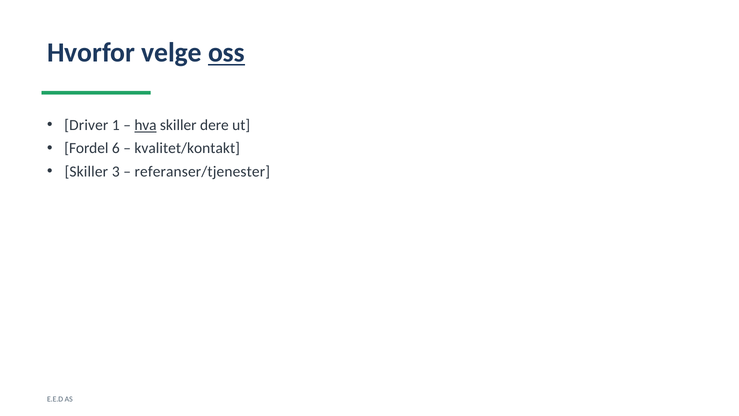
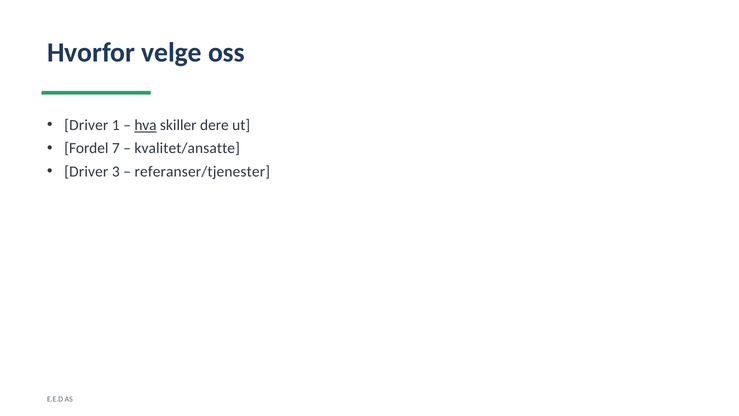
oss underline: present -> none (227, 53)
6: 6 -> 7 (116, 148)
kvalitet/kontakt: kvalitet/kontakt -> kvalitet/ansatte (187, 148)
Skiller: Skiller -> Driver (86, 171)
